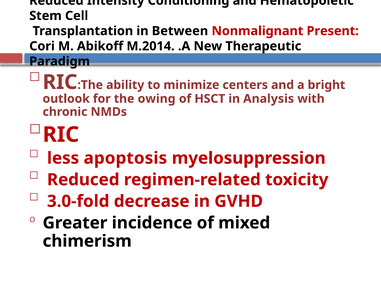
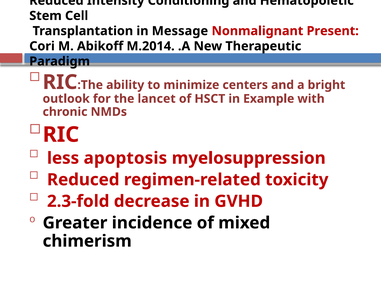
Between: Between -> Message (180, 31)
owing: owing -> lancet (157, 99)
Analysis: Analysis -> Example (269, 99)
3.0-fold: 3.0-fold -> 2.3-fold (78, 202)
